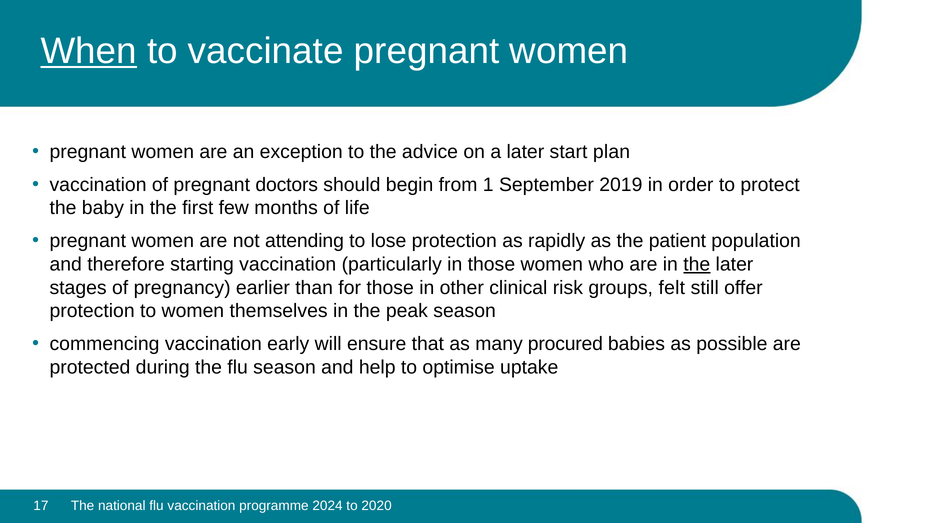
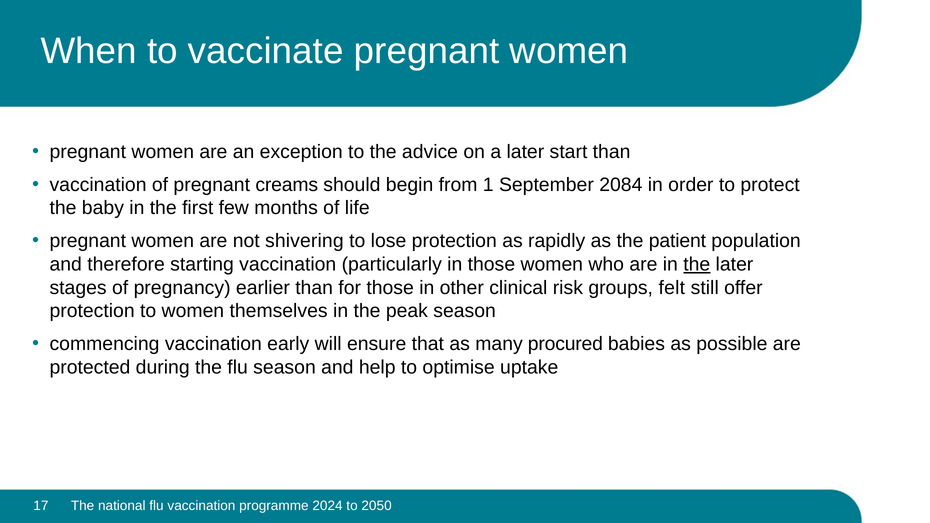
When underline: present -> none (89, 51)
start plan: plan -> than (612, 152)
doctors: doctors -> creams (287, 185)
2019: 2019 -> 2084 (621, 185)
attending: attending -> shivering (304, 241)
2020: 2020 -> 2050 (377, 506)
